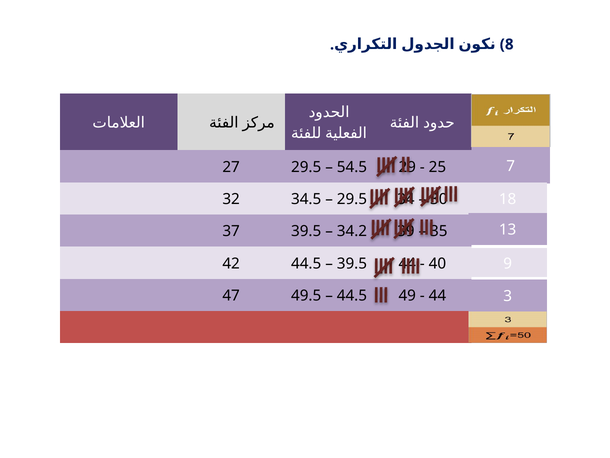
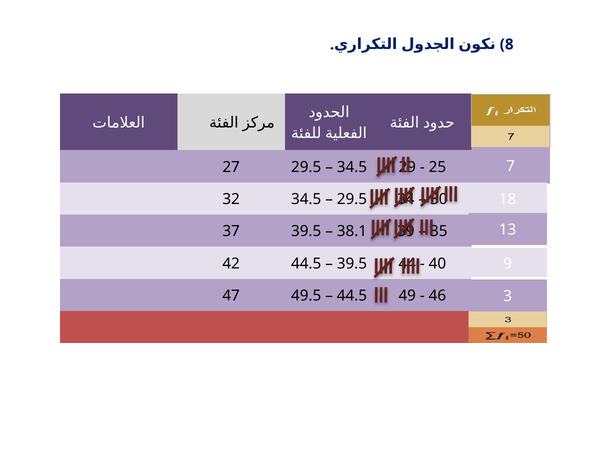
27 54.5: 54.5 -> 34.5 (352, 167)
34.2: 34.2 -> 38.1 (352, 231)
49.5 44: 44 -> 46 (437, 295)
